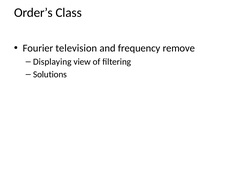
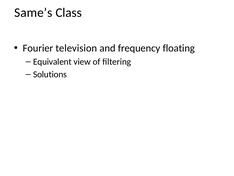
Order’s: Order’s -> Same’s (33, 13)
remove: remove -> floating (179, 48)
Displaying: Displaying -> Equivalent (52, 61)
